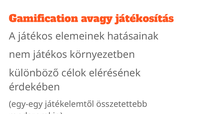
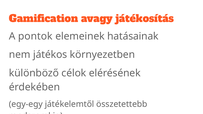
A játékos: játékos -> pontok (35, 36)
